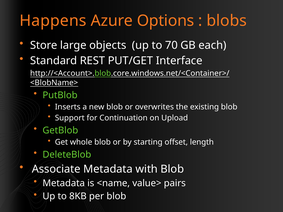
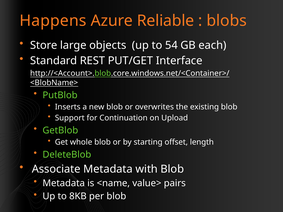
Options: Options -> Reliable (166, 21)
70: 70 -> 54 (171, 45)
